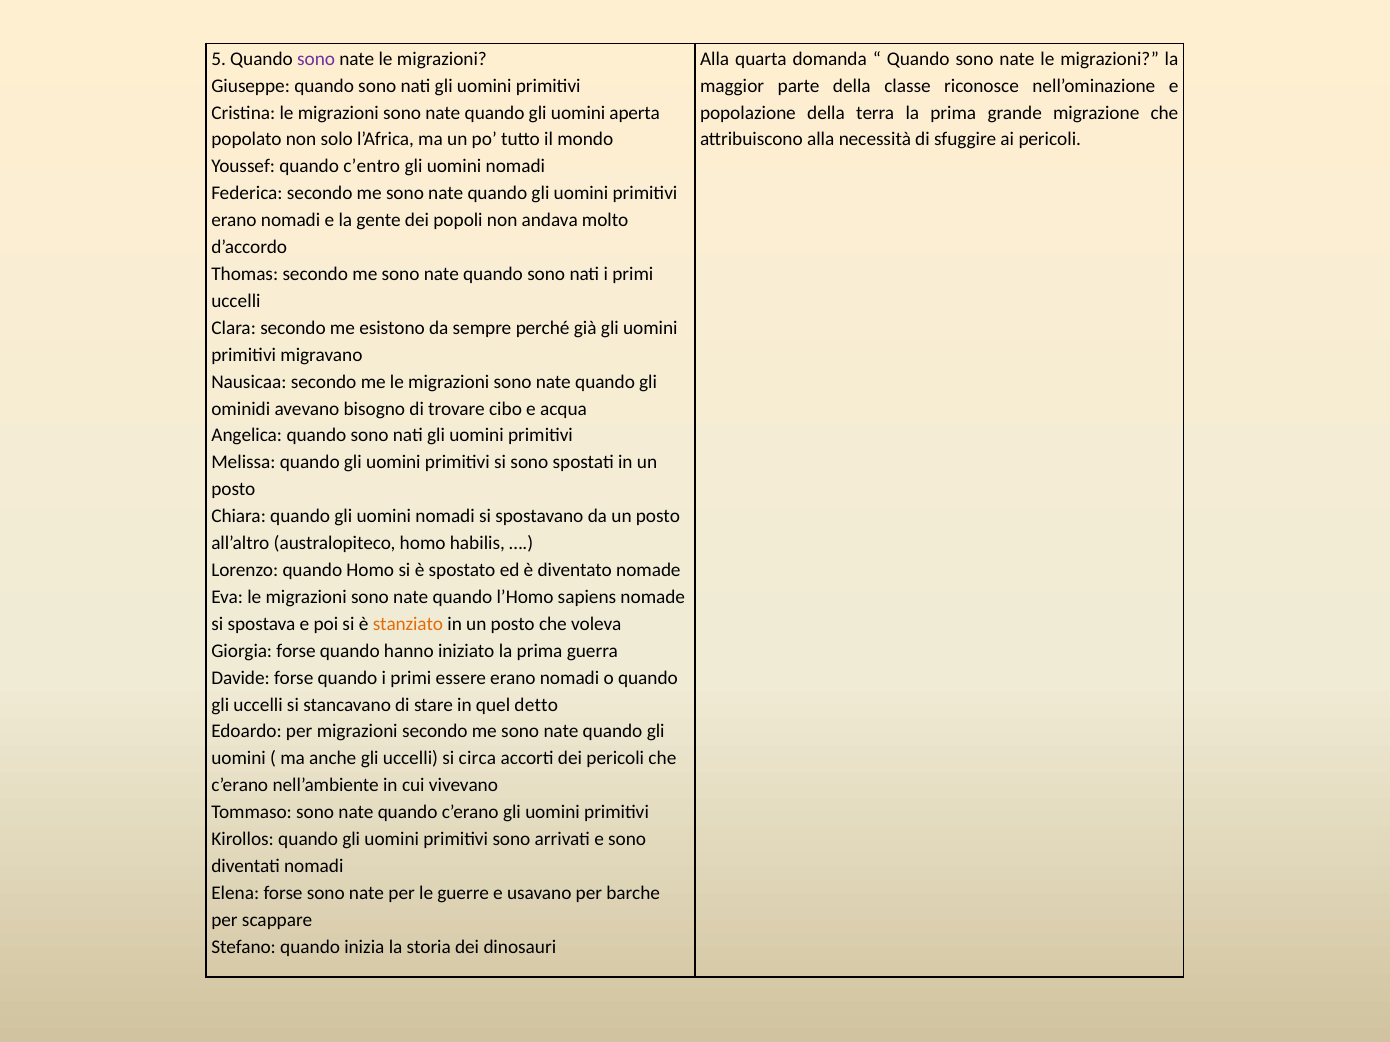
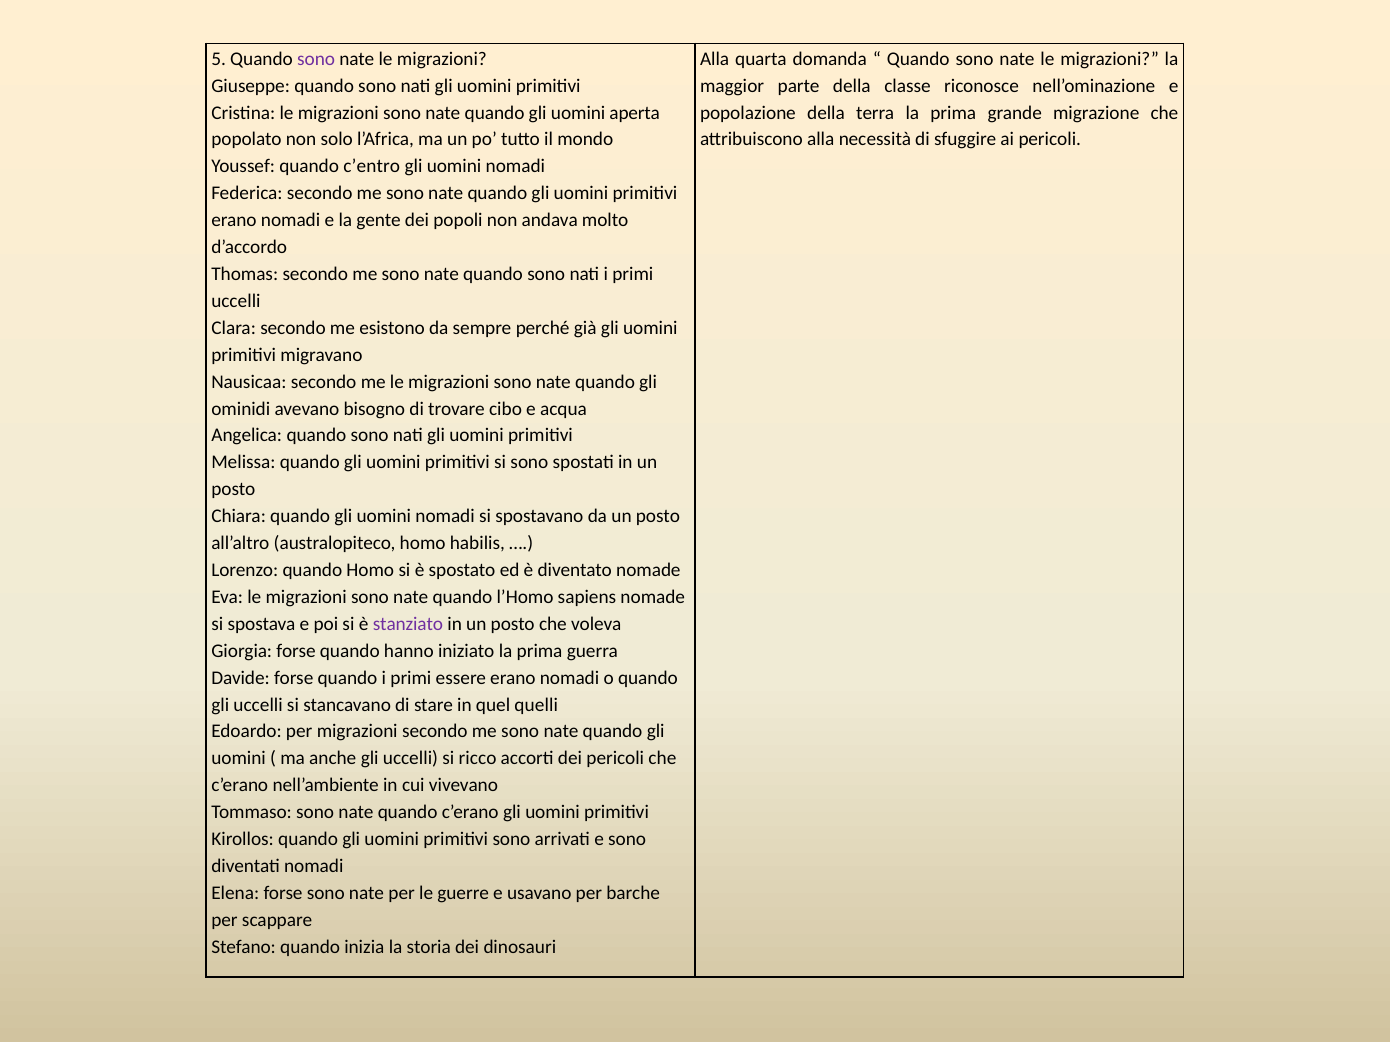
stanziato colour: orange -> purple (408, 624)
detto: detto -> quelli (536, 705)
circa: circa -> ricco (478, 759)
